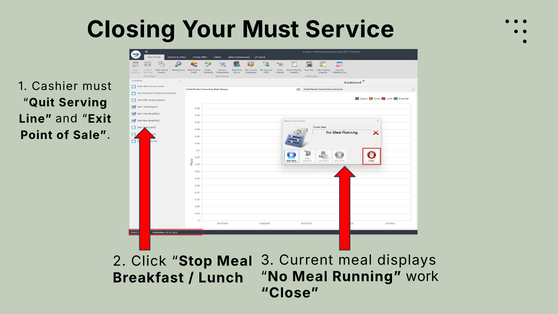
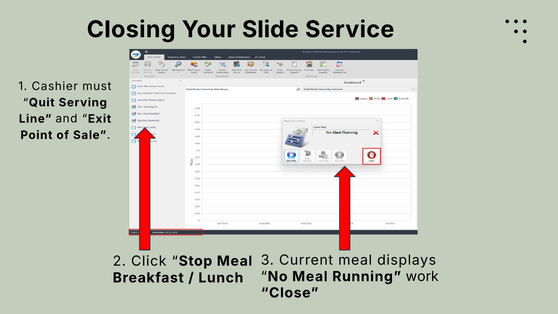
Your Must: Must -> Slide (270, 30)
